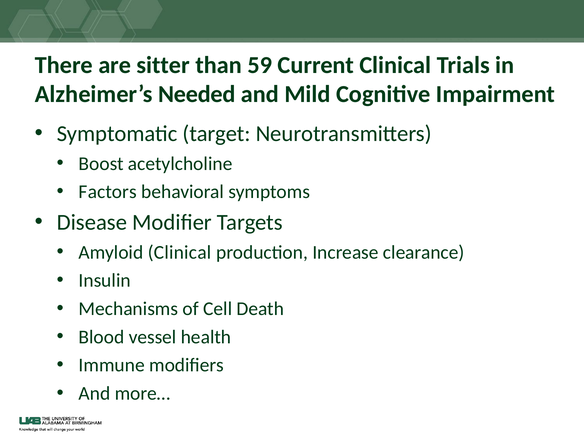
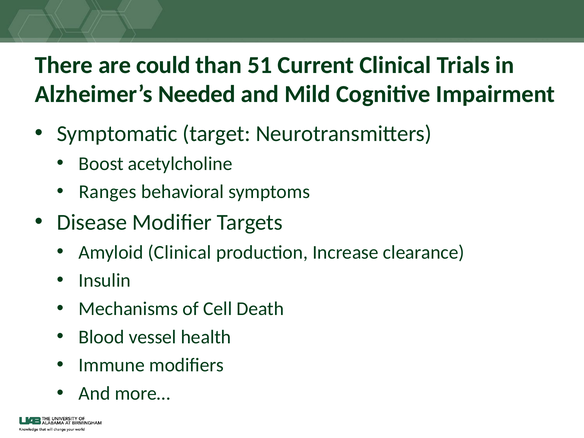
sitter: sitter -> could (163, 65)
59: 59 -> 51 (260, 65)
Factors: Factors -> Ranges (108, 192)
